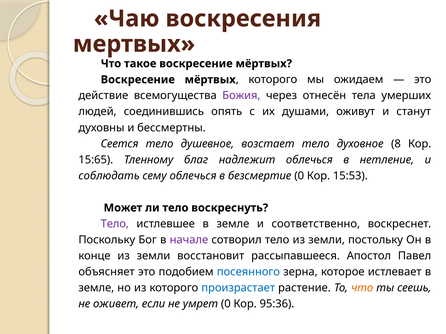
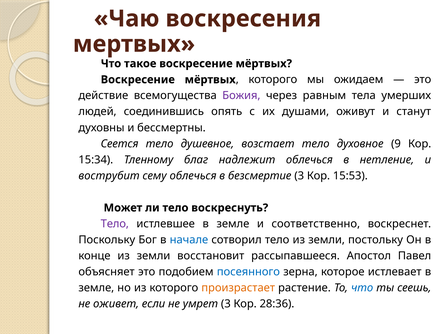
отнесён: отнесён -> равным (324, 96)
8: 8 -> 9 (396, 144)
15:65: 15:65 -> 15:34 (96, 160)
соблюдать: соблюдать -> вострубит (109, 176)
безсмертие 0: 0 -> 3 (299, 176)
начале colour: purple -> blue (189, 240)
произрастает colour: blue -> orange (238, 288)
что colour: orange -> blue (362, 288)
умрет 0: 0 -> 3 (226, 304)
95:36: 95:36 -> 28:36 (277, 304)
